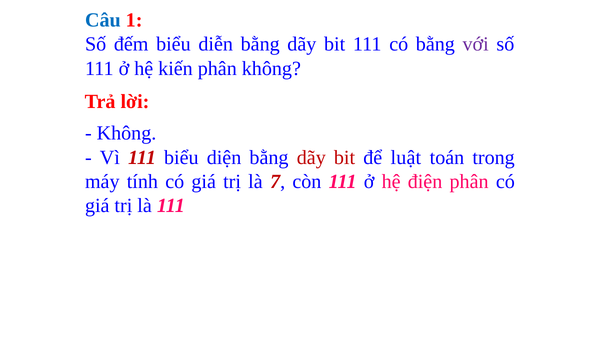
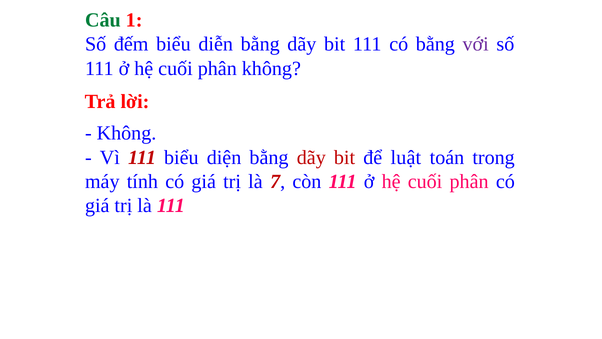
Câu colour: blue -> green (103, 20)
kiến: kiến -> cuối (176, 68)
điện: điện -> cuối (425, 181)
